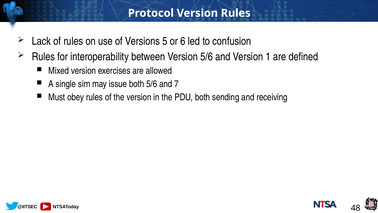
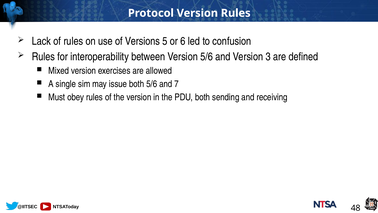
1: 1 -> 3 (268, 57)
